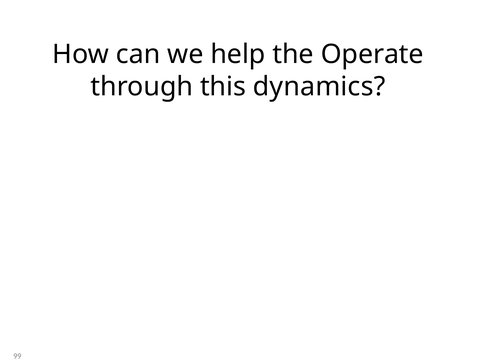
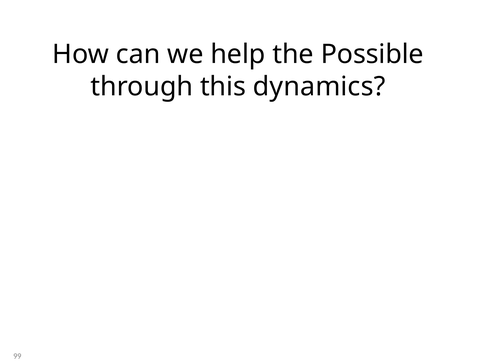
Operate: Operate -> Possible (372, 54)
